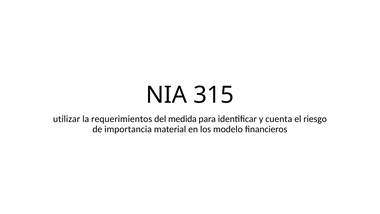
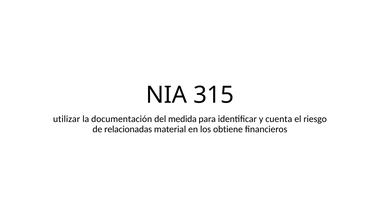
requerimientos: requerimientos -> documentación (122, 119)
importancia: importancia -> relacionadas (128, 129)
modelo: modelo -> obtiene (228, 129)
